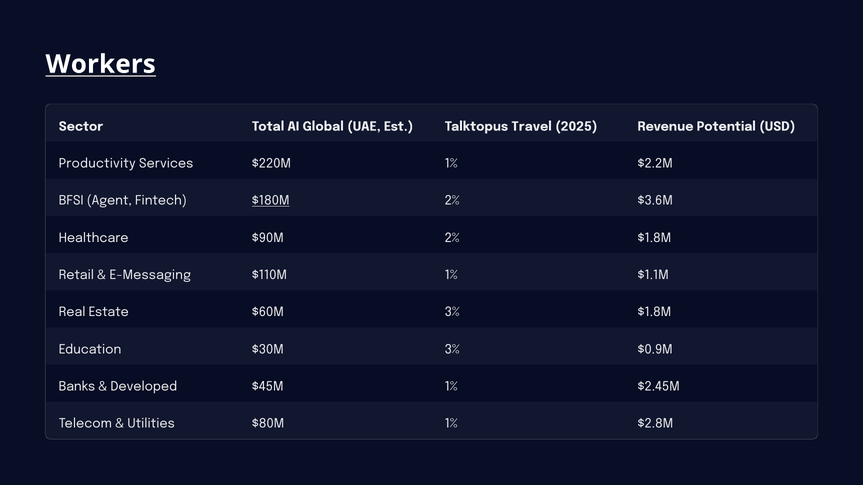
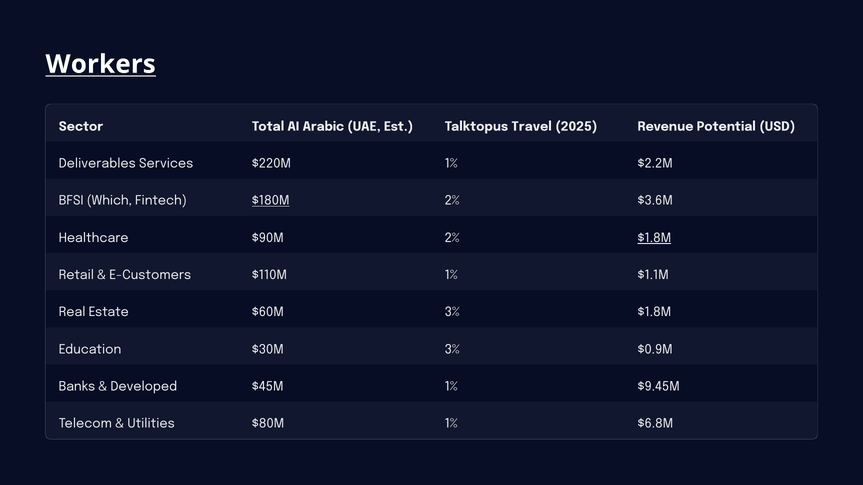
Global: Global -> Arabic (323, 127)
Productivity: Productivity -> Deliverables (97, 164)
Agent: Agent -> Which (109, 201)
$1.8M underline: none -> present (654, 238)
E-Messaging: E-Messaging -> E-Customers (150, 275)
$2.45M: $2.45M -> $9.45M (659, 387)
$2.8M: $2.8M -> $6.8M (655, 424)
